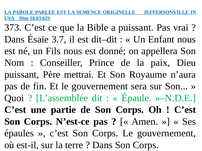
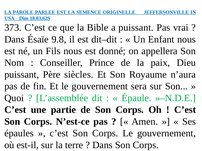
3.7: 3.7 -> 9.8 (59, 39)
mettrai: mettrai -> siècles (79, 75)
